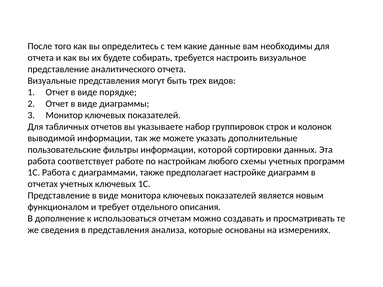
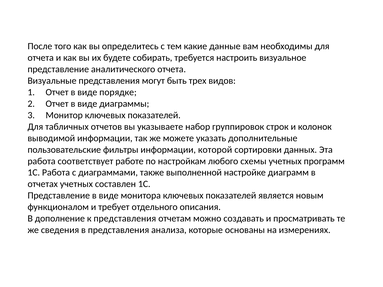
предполагает: предполагает -> выполненной (194, 173)
учетных ключевых: ключевых -> составлен (115, 184)
к использоваться: использоваться -> представления (125, 219)
